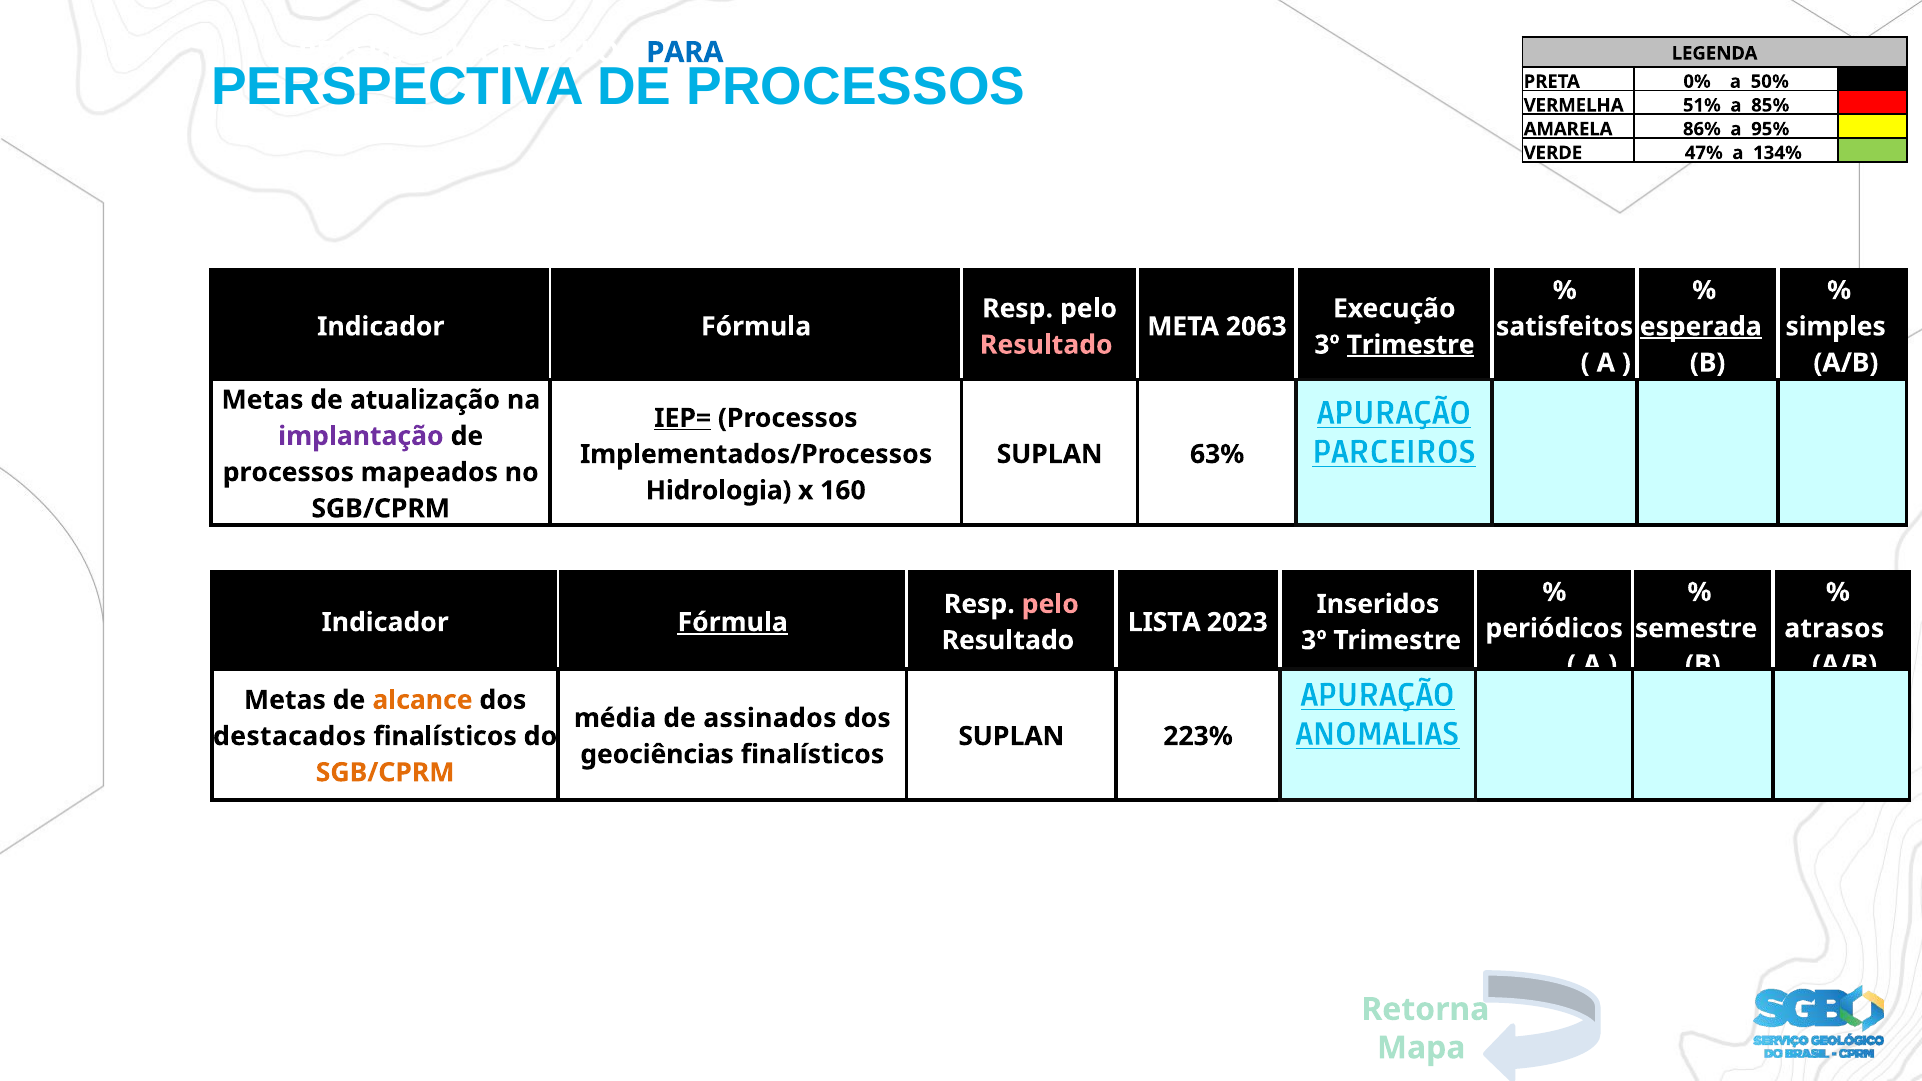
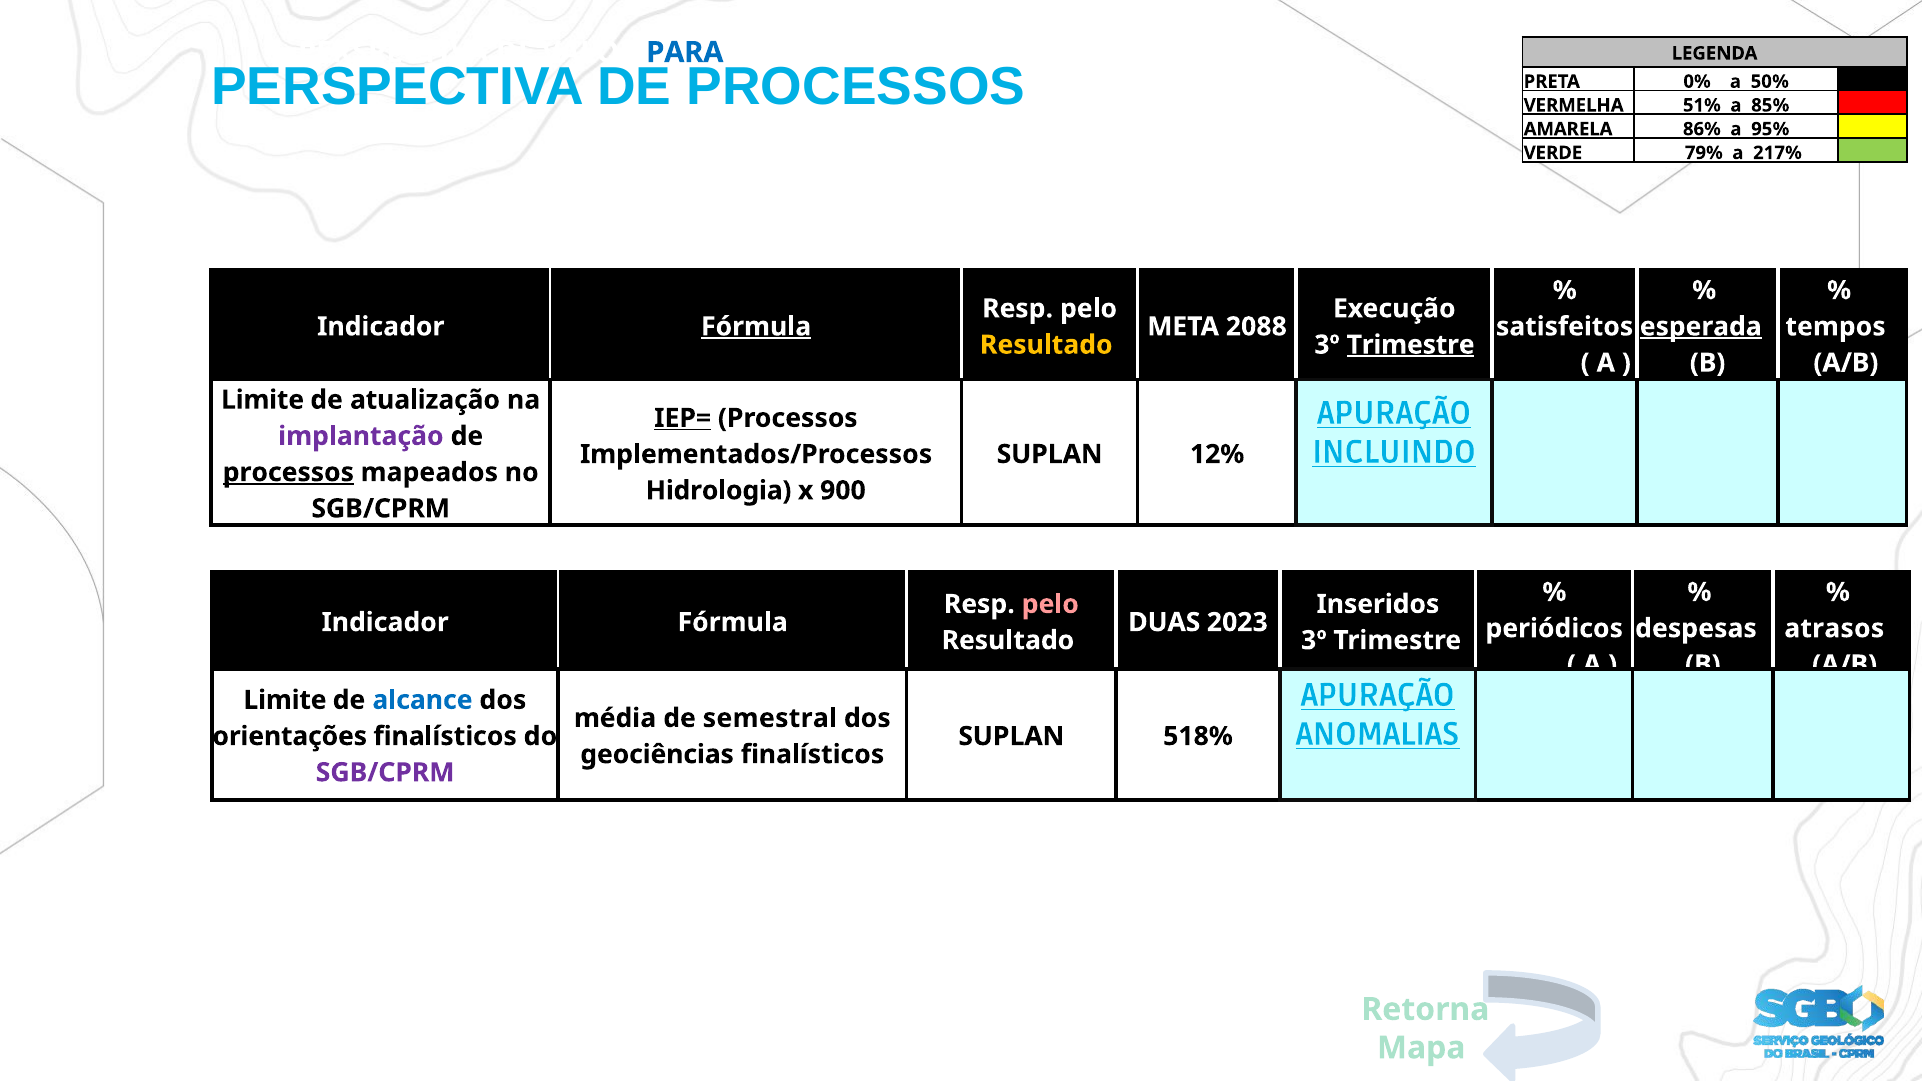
47%: 47% -> 79% (1704, 153)
134%: 134% -> 217% (1777, 153)
Fórmula underline: none -> present (756, 327)
2063: 2063 -> 2088 (1256, 327)
simples: simples -> tempos (1836, 327)
Resultado colour: pink -> yellow (1046, 345)
Metas: Metas -> Limite (263, 400)
PARCEIROS: PARCEIROS -> INCLUINDO (1394, 452)
63%: 63% -> 12% (1217, 454)
processos underline: none -> present (288, 472)
160: 160 -> 900 (843, 491)
Fórmula underline: present -> none (733, 622)
LISTA: LISTA -> DUAS (1164, 622)
semestre: semestre -> despesas (1696, 629)
Metas: Metas -> Limite (285, 700)
alcance colour: orange -> blue (422, 700)
assinados: assinados -> semestral (770, 718)
destacados: destacados -> orientações (290, 736)
223%: 223% -> 518% (1198, 736)
SGB/CPRM colour: orange -> purple (385, 773)
